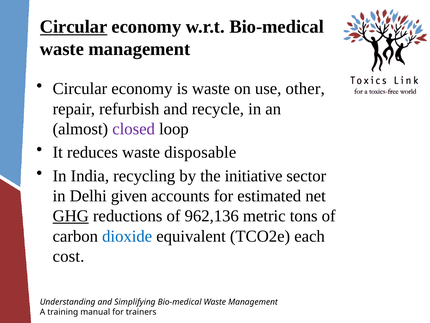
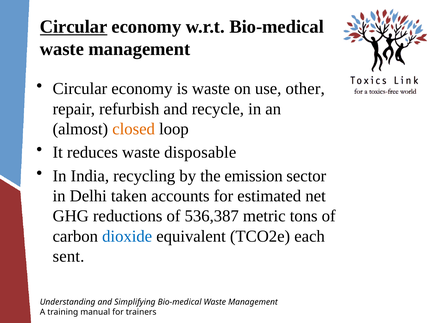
closed colour: purple -> orange (134, 129)
initiative: initiative -> emission (254, 176)
given: given -> taken (129, 196)
GHG underline: present -> none (71, 216)
962,136: 962,136 -> 536,387 (212, 216)
cost: cost -> sent (69, 256)
